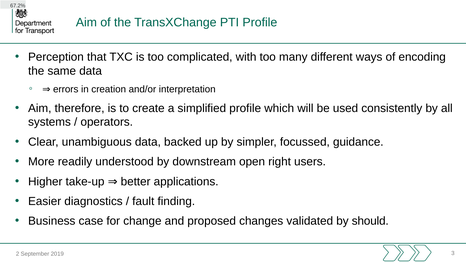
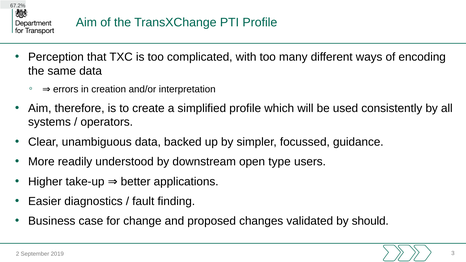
right: right -> type (280, 162)
